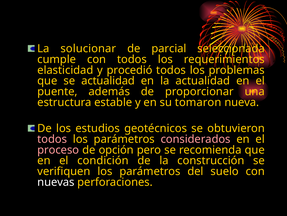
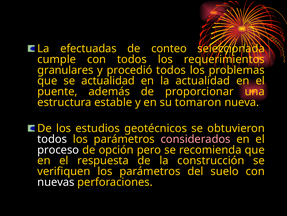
solucionar: solucionar -> efectuadas (88, 48)
parcial: parcial -> conteo (169, 48)
elasticidad: elasticidad -> granulares (65, 70)
todos colour: pink -> white (52, 139)
proceso colour: pink -> white (58, 149)
condición: condición -> respuesta (103, 160)
